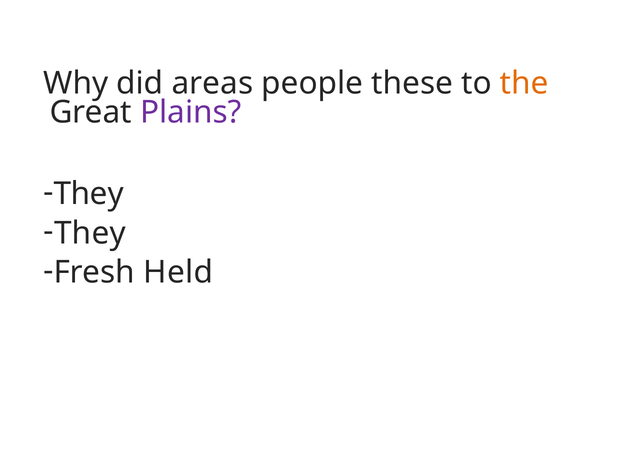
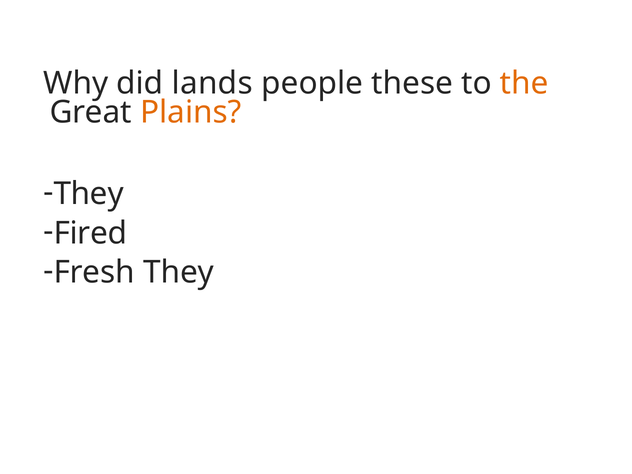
areas: areas -> lands (212, 83)
Plains colour: purple -> orange (191, 112)
They: They -> Fired (90, 233)
Fresh Held: Held -> They (179, 272)
